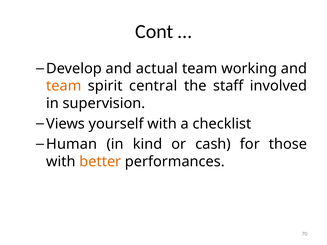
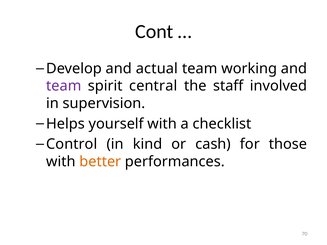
team colour: orange -> purple (64, 86)
Views: Views -> Helps (66, 124)
Human: Human -> Control (72, 144)
